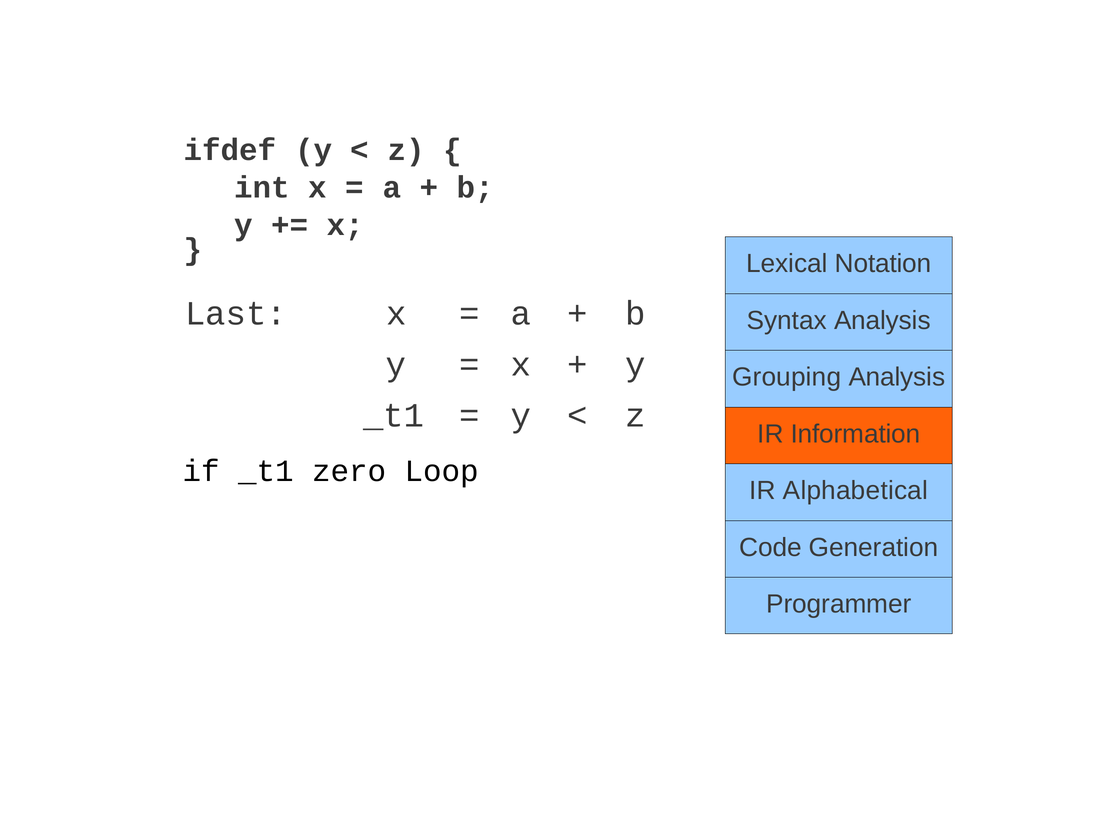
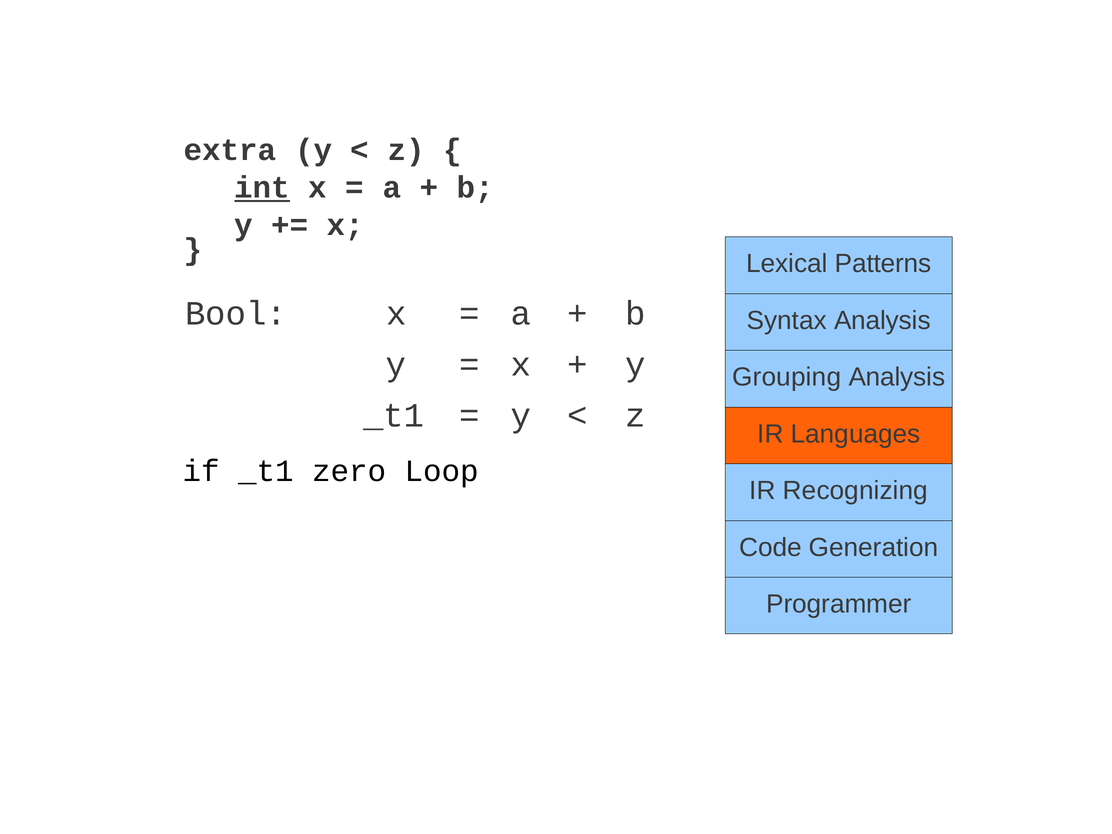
ifdef: ifdef -> extra (230, 150)
int underline: none -> present (262, 188)
Notation: Notation -> Patterns (883, 264)
Last: Last -> Bool (236, 313)
Information: Information -> Languages (856, 434)
Alphabetical: Alphabetical -> Recognizing (856, 491)
